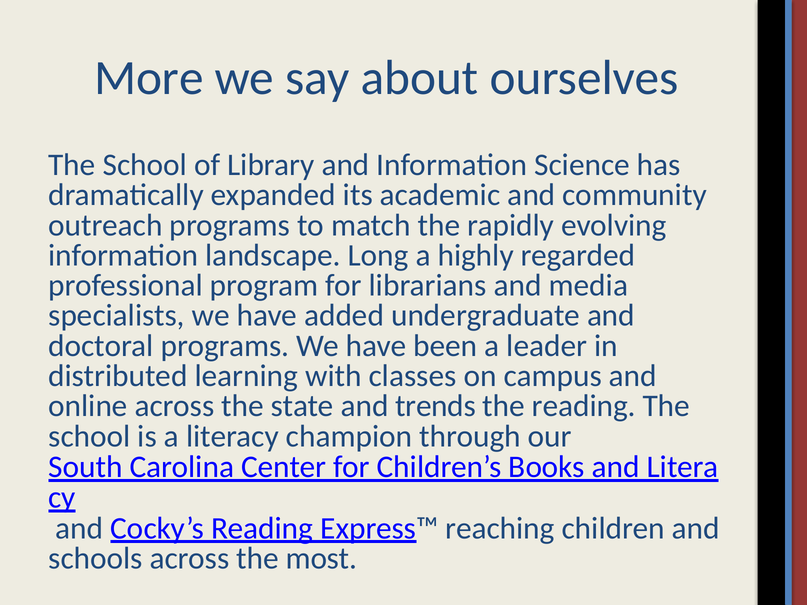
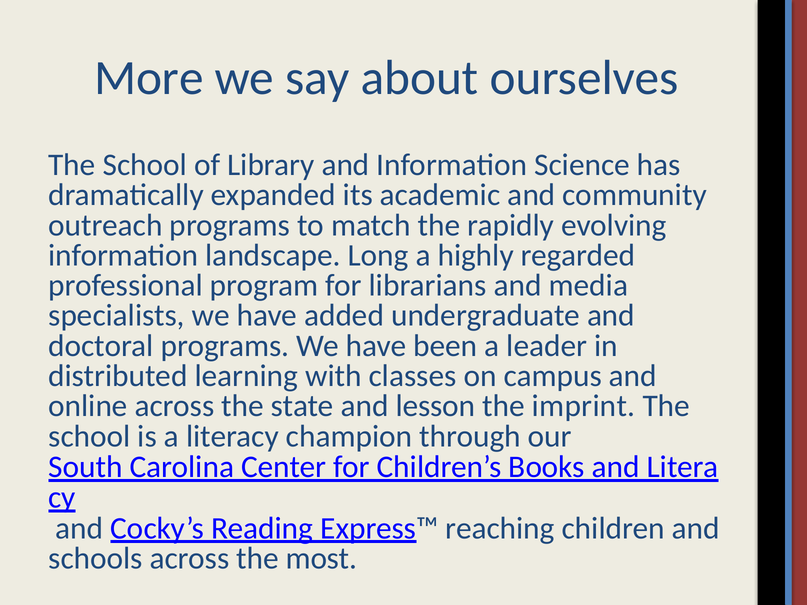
trends: trends -> lesson (435, 406)
the reading: reading -> imprint (584, 406)
